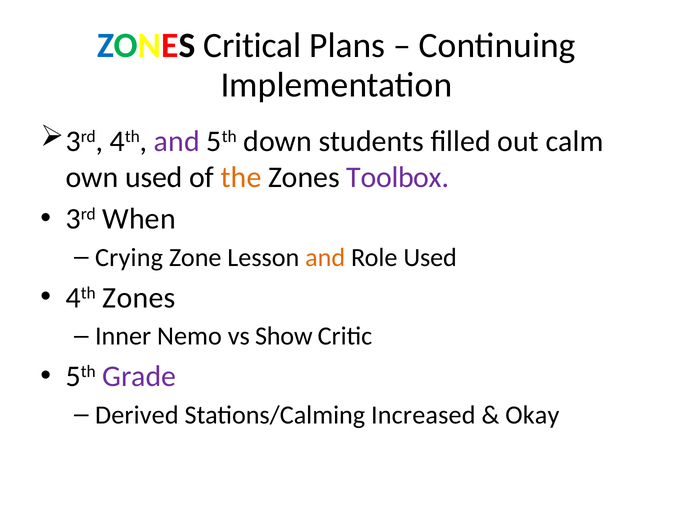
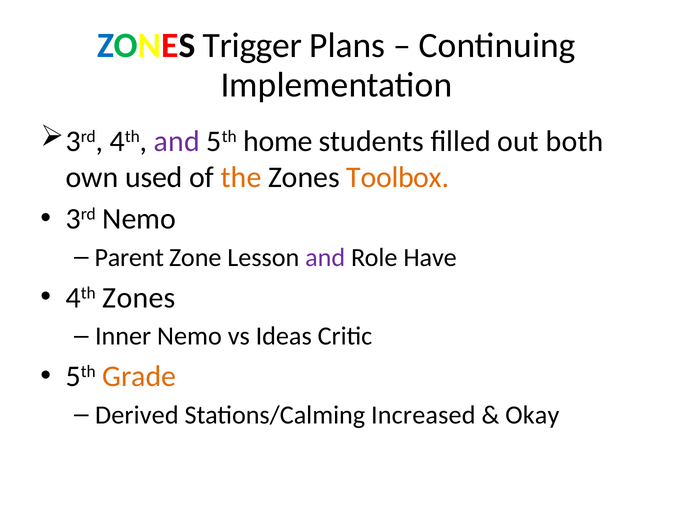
Critical: Critical -> Trigger (252, 46)
down: down -> home (278, 141)
calm: calm -> both (575, 141)
Toolbox colour: purple -> orange (398, 177)
3rd When: When -> Nemo (139, 219)
Crying: Crying -> Parent (129, 258)
and colour: orange -> purple (325, 258)
Role Used: Used -> Have (430, 258)
Show: Show -> Ideas (284, 336)
Grade colour: purple -> orange (139, 376)
